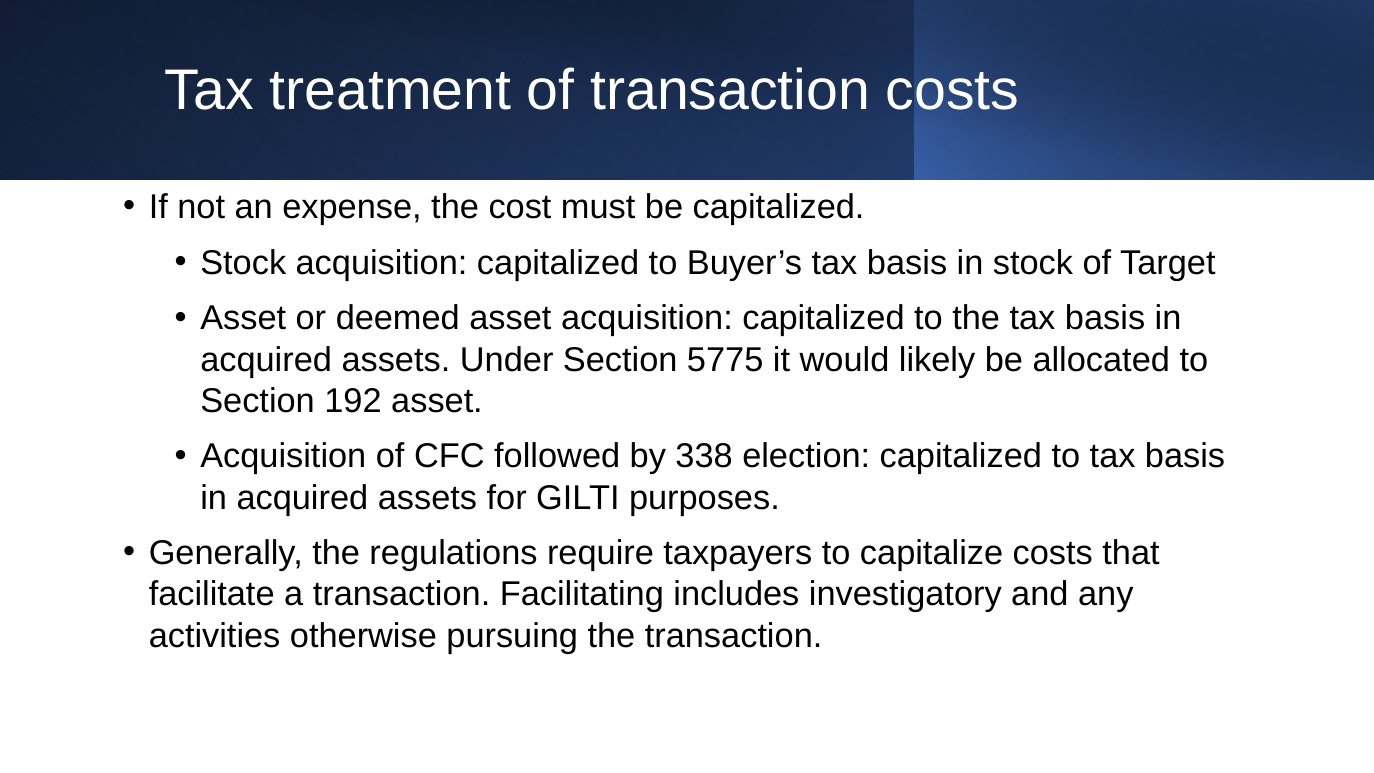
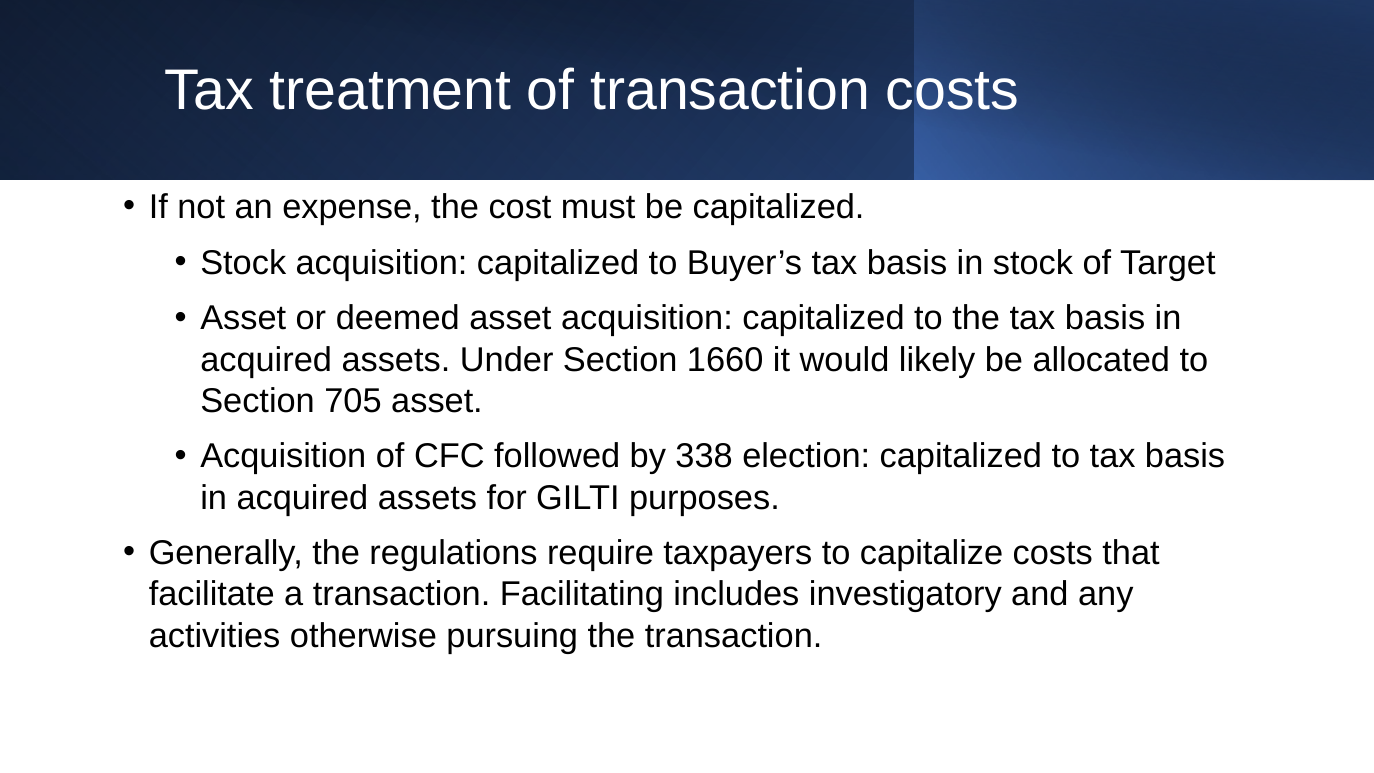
5775: 5775 -> 1660 (725, 360)
192: 192 -> 705 (353, 401)
